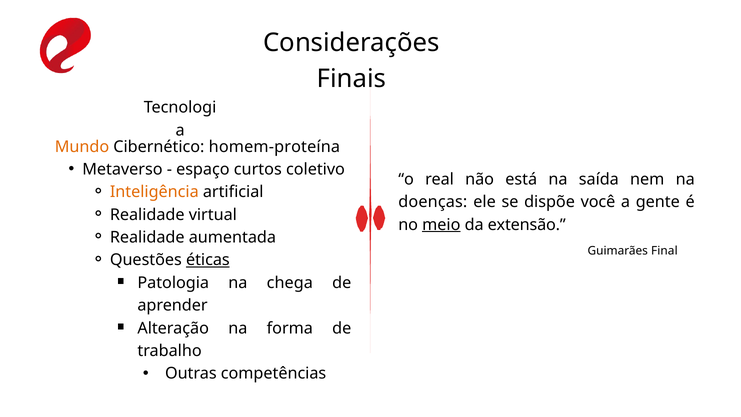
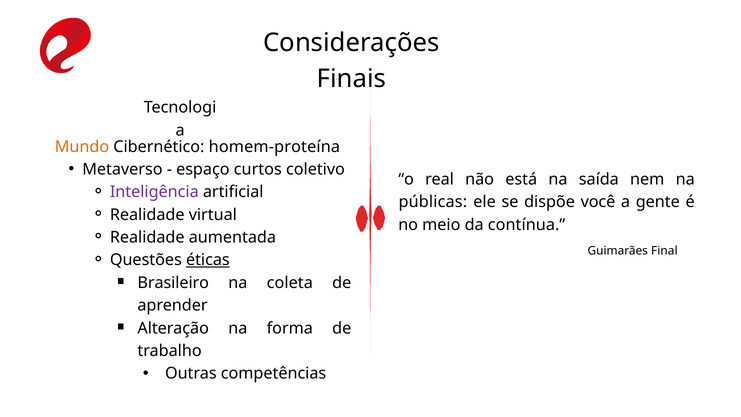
Inteligência colour: orange -> purple (154, 192)
doenças: doenças -> públicas (433, 202)
meio underline: present -> none (441, 225)
extensão: extensão -> contínua (527, 225)
Patologia: Patologia -> Brasileiro (173, 283)
chega: chega -> coleta (290, 283)
